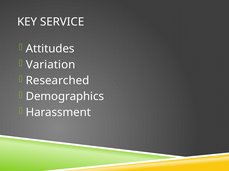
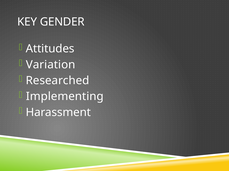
SERVICE: SERVICE -> GENDER (62, 22)
Demographics: Demographics -> Implementing (65, 97)
